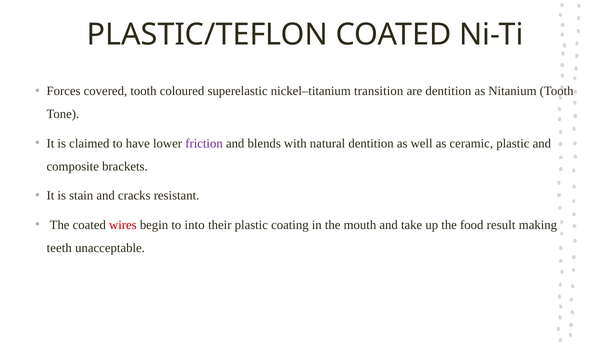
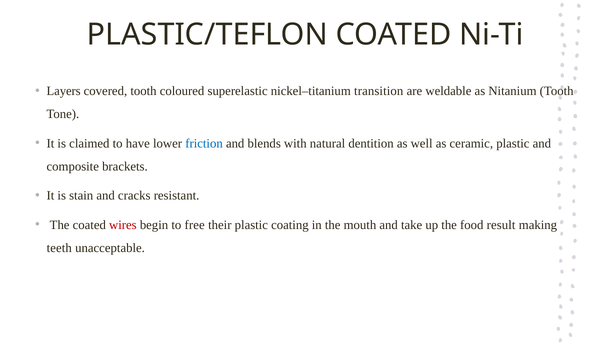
Forces: Forces -> Layers (64, 91)
are dentition: dentition -> weldable (448, 91)
friction colour: purple -> blue (204, 143)
into: into -> free (195, 225)
